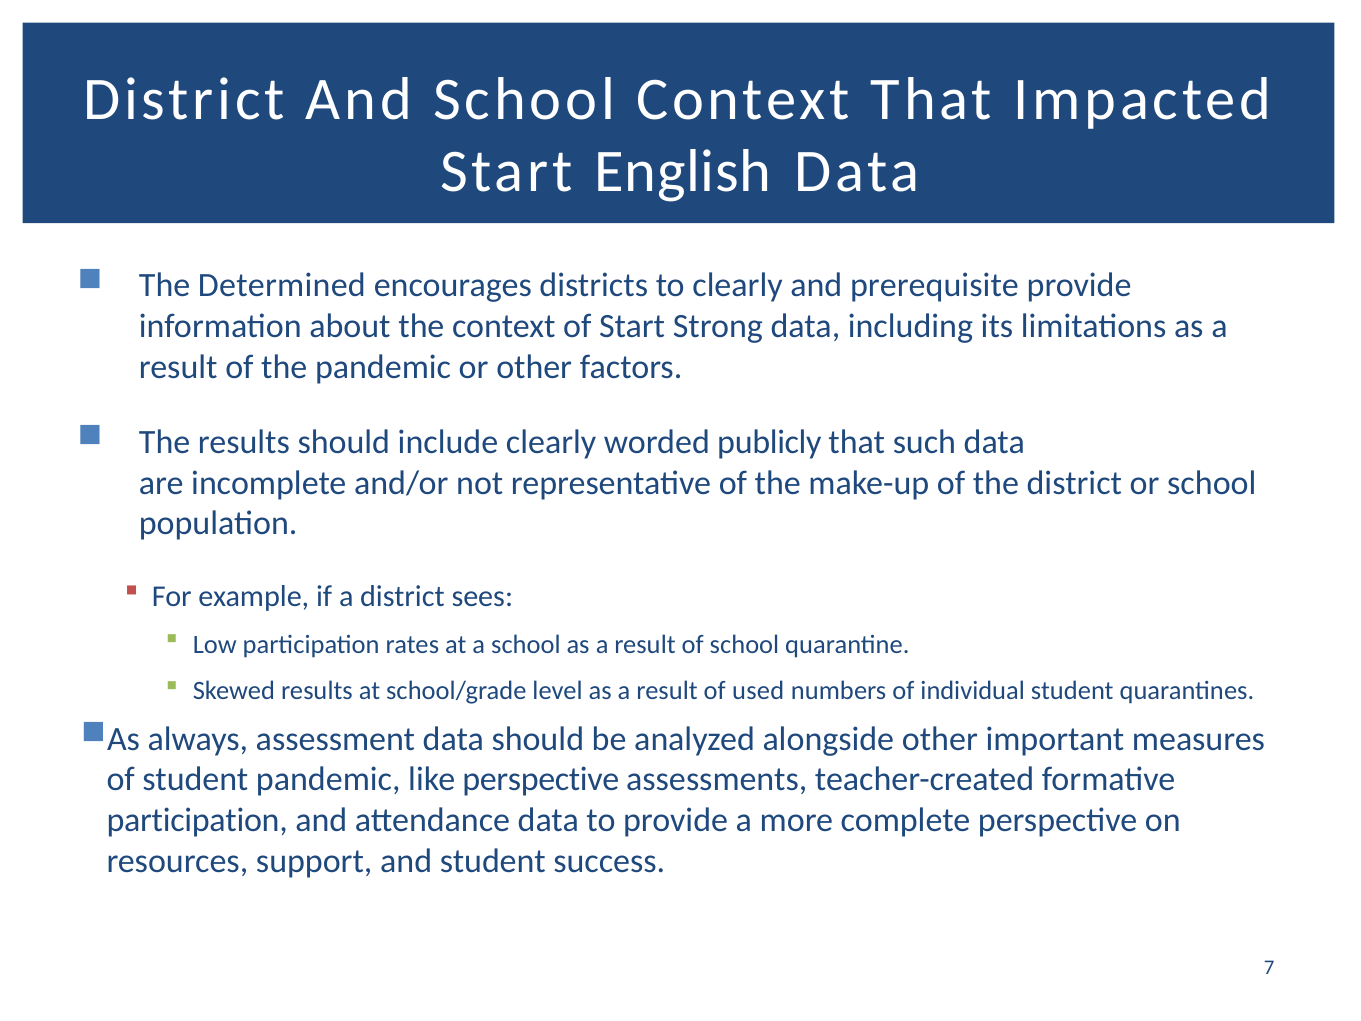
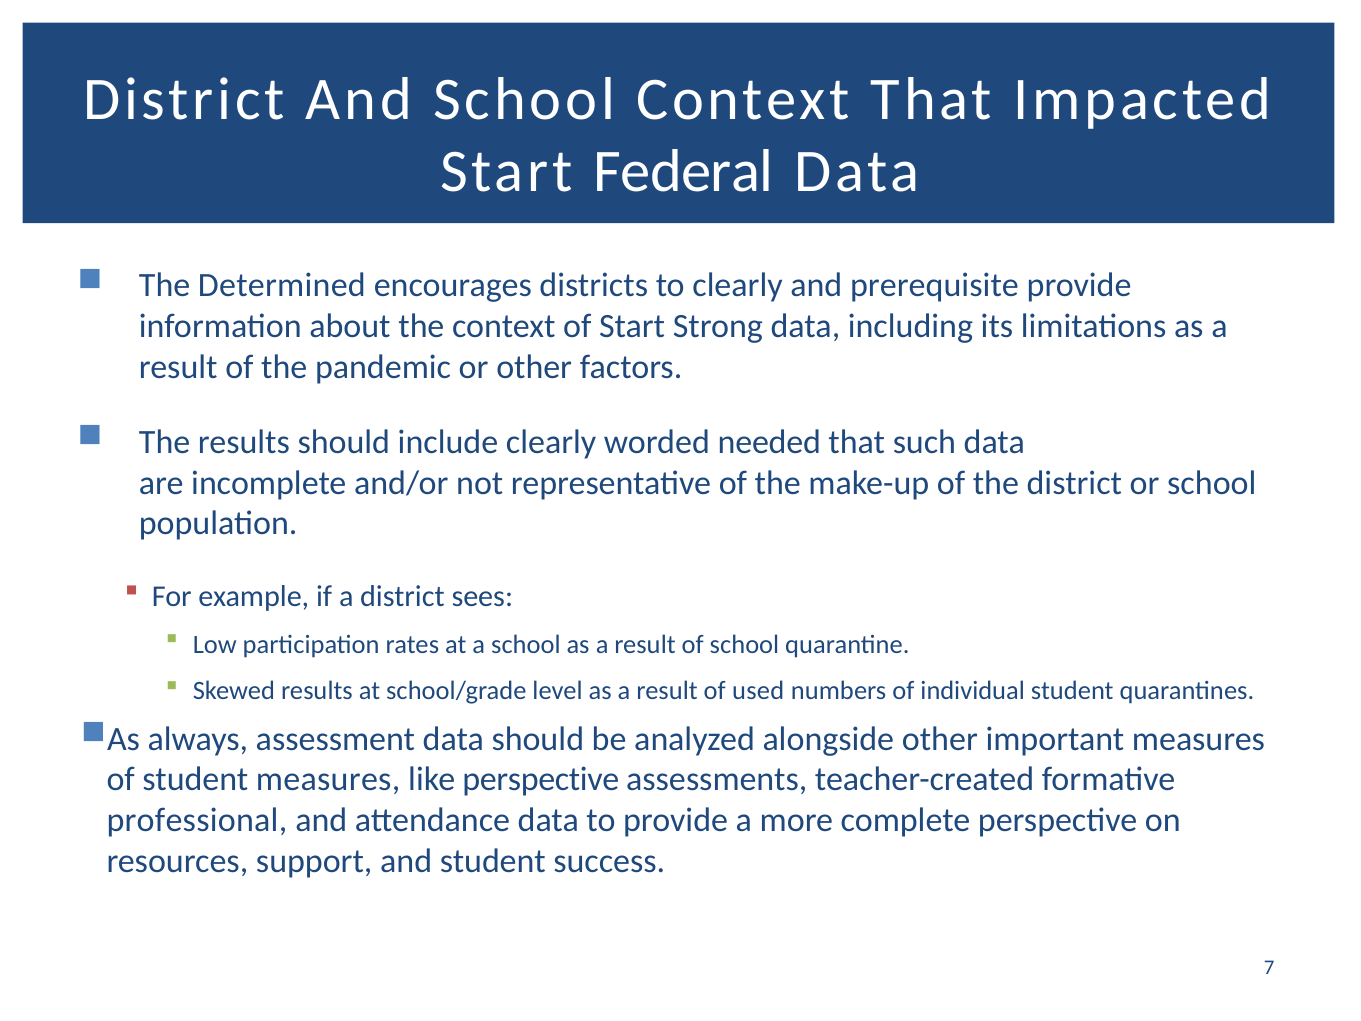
English: English -> Federal (684, 172)
publicly: publicly -> needed (769, 442)
student pandemic: pandemic -> measures (328, 780)
participation: participation -> professional (197, 820)
